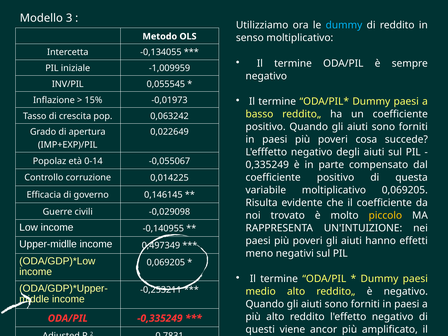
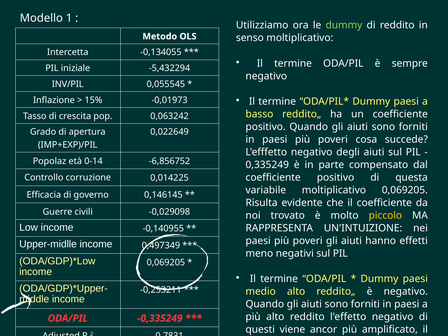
3: 3 -> 1 (69, 18)
dummy colour: light blue -> light green (344, 25)
-1,009959: -1,009959 -> -5,432294 (169, 68)
-0,055067: -0,055067 -> -6,856752 (169, 161)
